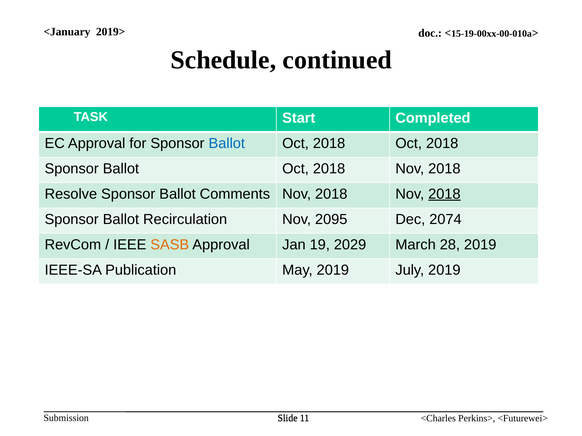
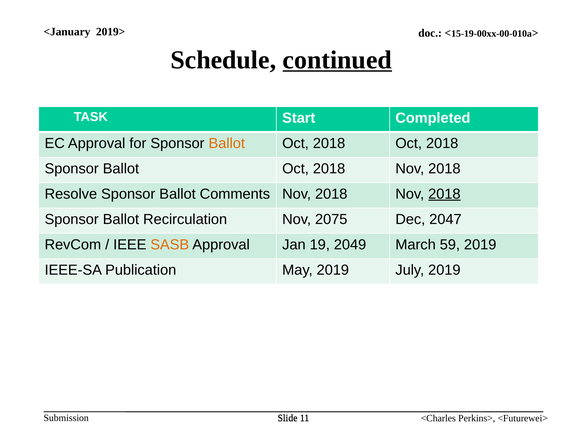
continued underline: none -> present (337, 60)
Ballot colour: blue -> orange (227, 143)
2095: 2095 -> 2075 (331, 219)
2074: 2074 -> 2047 (445, 219)
2029: 2029 -> 2049 (350, 245)
28: 28 -> 59 (450, 245)
